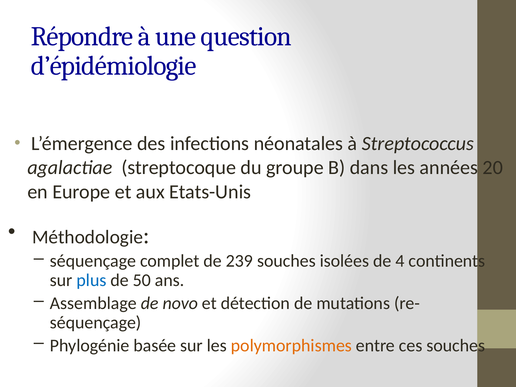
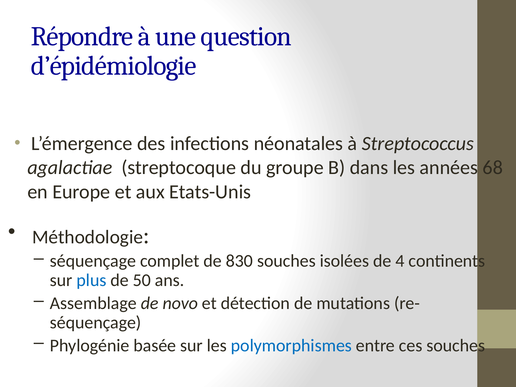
20: 20 -> 68 (493, 168)
239: 239 -> 830 (239, 261)
polymorphismes colour: orange -> blue (291, 345)
